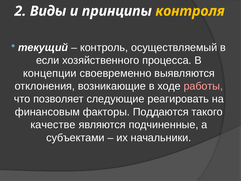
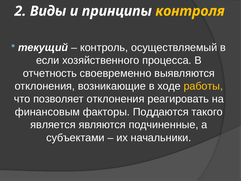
концепции: концепции -> отчетность (50, 73)
работы colour: pink -> yellow (203, 86)
позволяет следующие: следующие -> отклонения (116, 99)
качестве: качестве -> является (53, 125)
